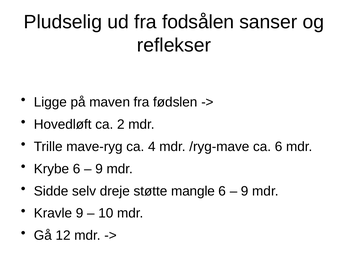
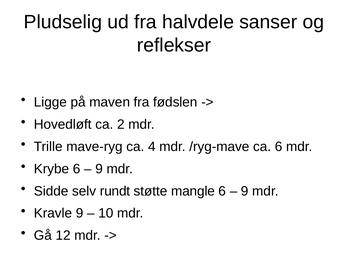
fodsålen: fodsålen -> halvdele (198, 22)
dreje: dreje -> rundt (115, 191)
